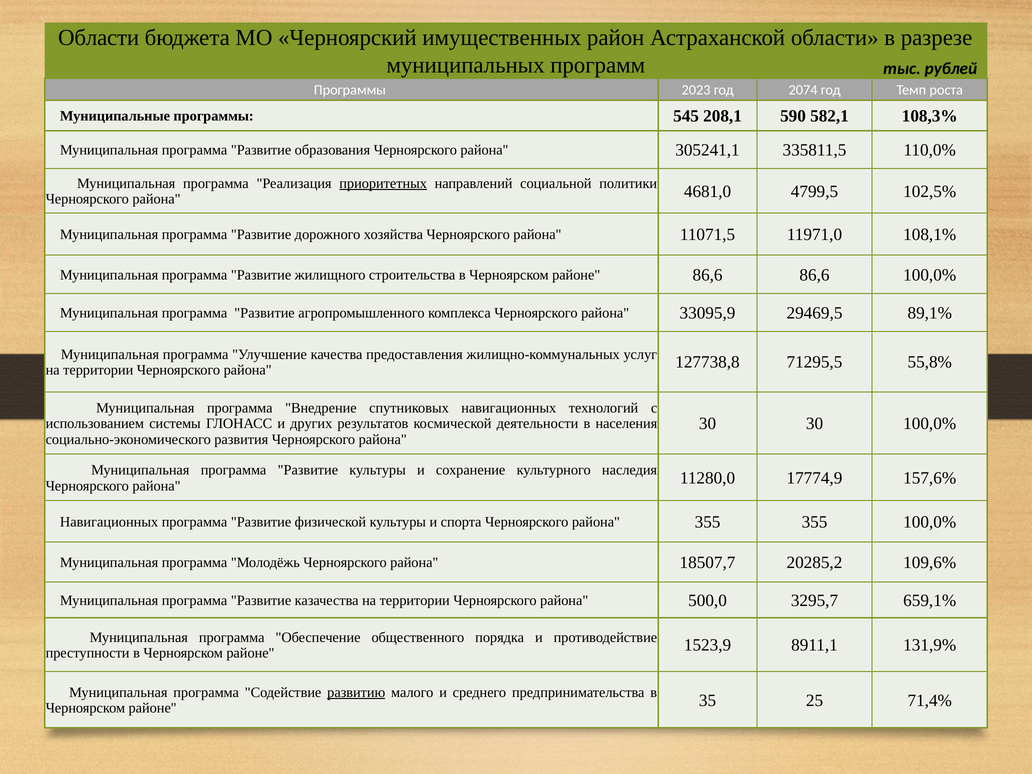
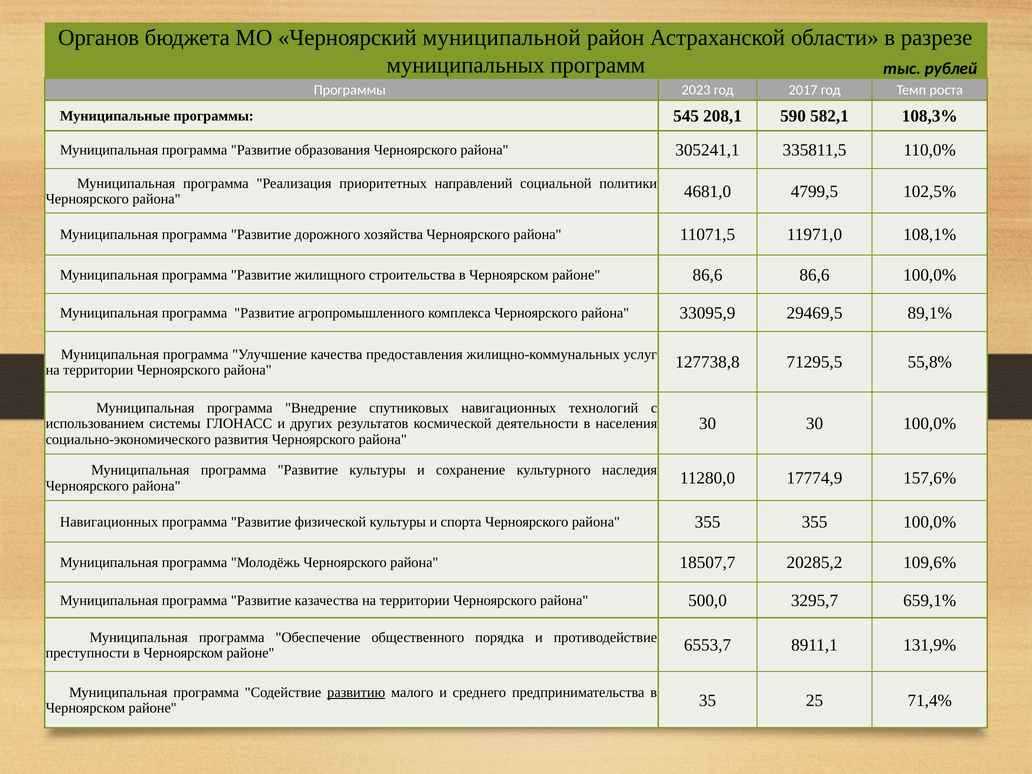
Области: Области -> Органов (99, 38)
имущественных: имущественных -> муниципальной (502, 38)
2074: 2074 -> 2017 (803, 90)
приоритетных underline: present -> none (383, 183)
1523,9: 1523,9 -> 6553,7 (708, 645)
